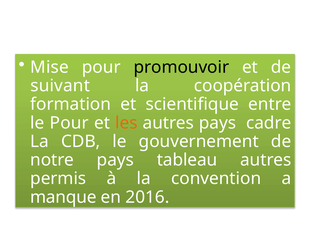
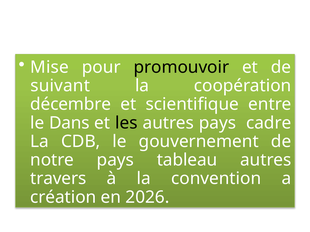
formation: formation -> décembre (71, 105)
le Pour: Pour -> Dans (69, 123)
les colour: orange -> black (126, 123)
permis: permis -> travers (58, 179)
manque: manque -> création (63, 198)
2016: 2016 -> 2026 (147, 198)
